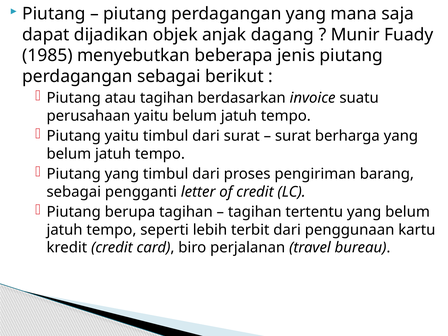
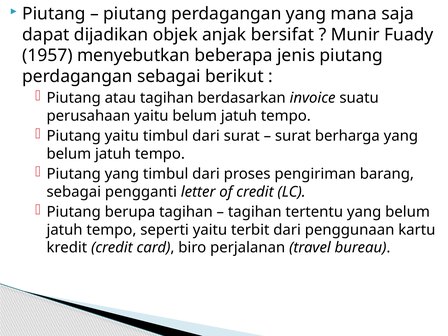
dagang: dagang -> bersifat (282, 35)
1985: 1985 -> 1957 (47, 56)
seperti lebih: lebih -> yaitu (210, 230)
